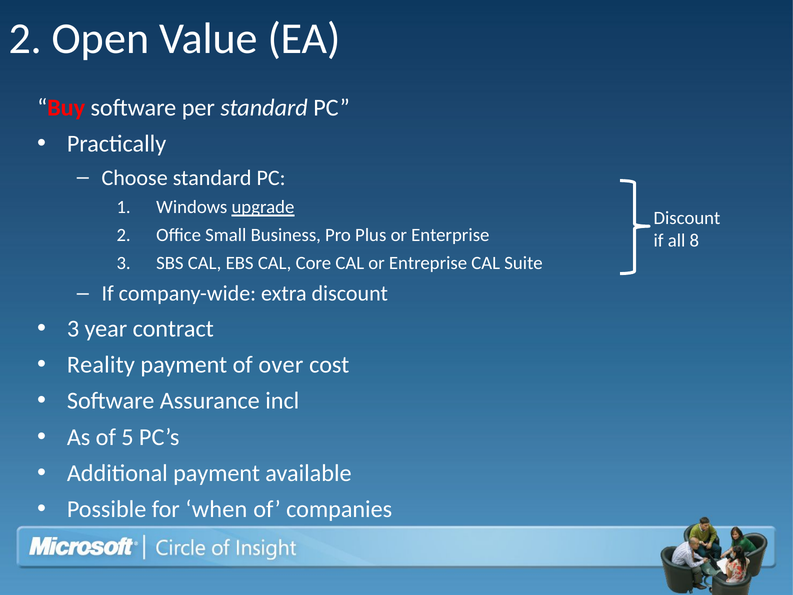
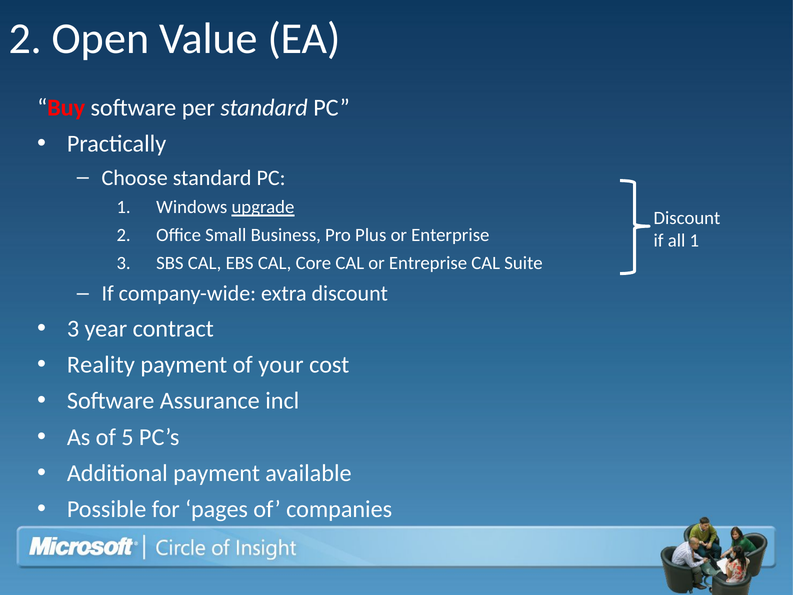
all 8: 8 -> 1 (694, 240)
over: over -> your (281, 365)
when: when -> pages (217, 509)
